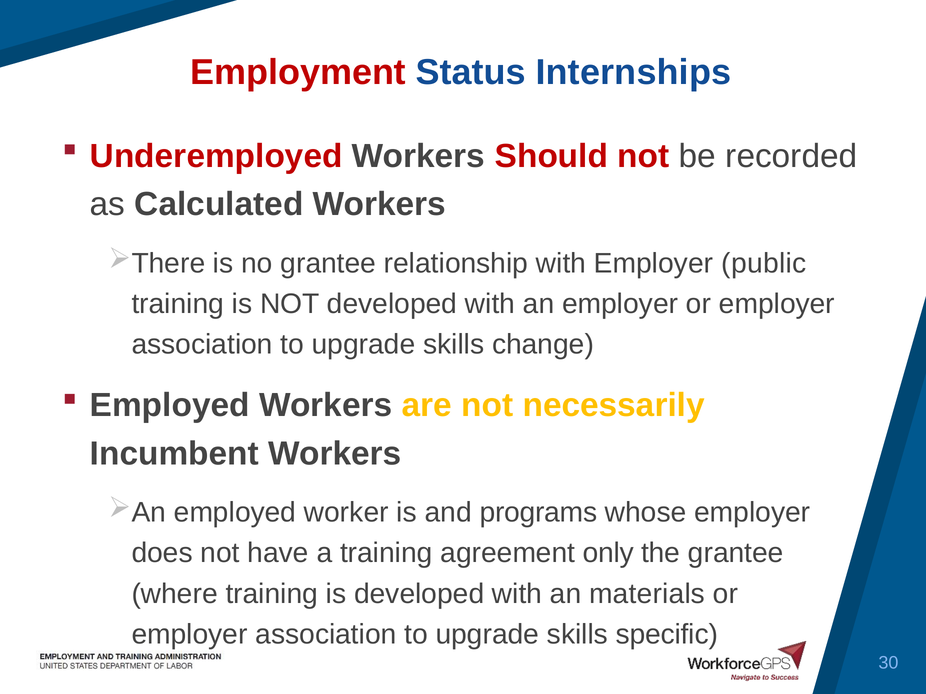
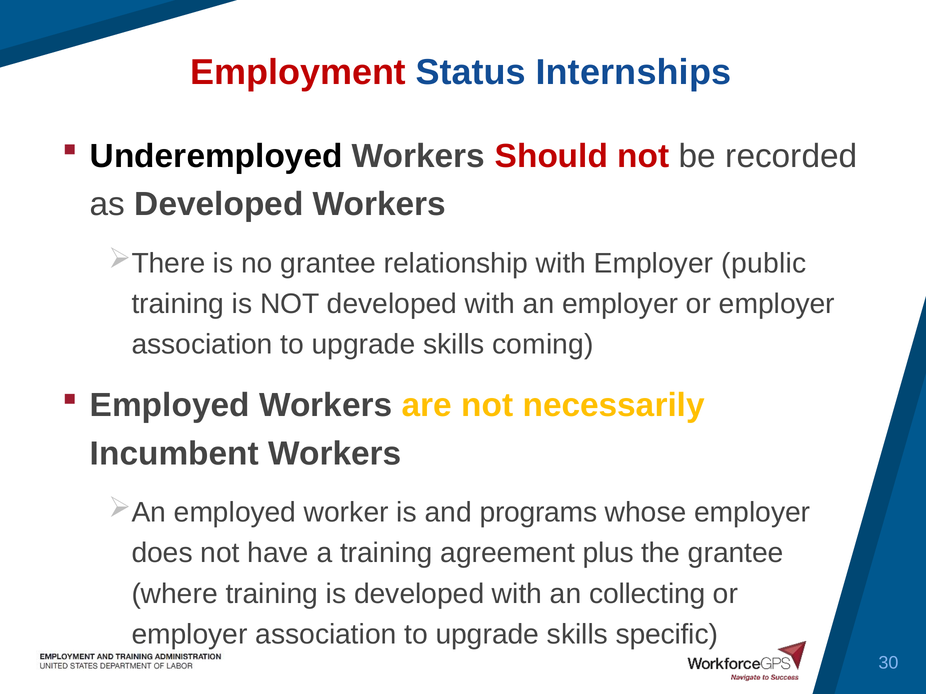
Underemployed colour: red -> black (216, 156)
as Calculated: Calculated -> Developed (219, 204)
change: change -> coming (543, 345)
only: only -> plus (608, 553)
materials: materials -> collecting (647, 594)
